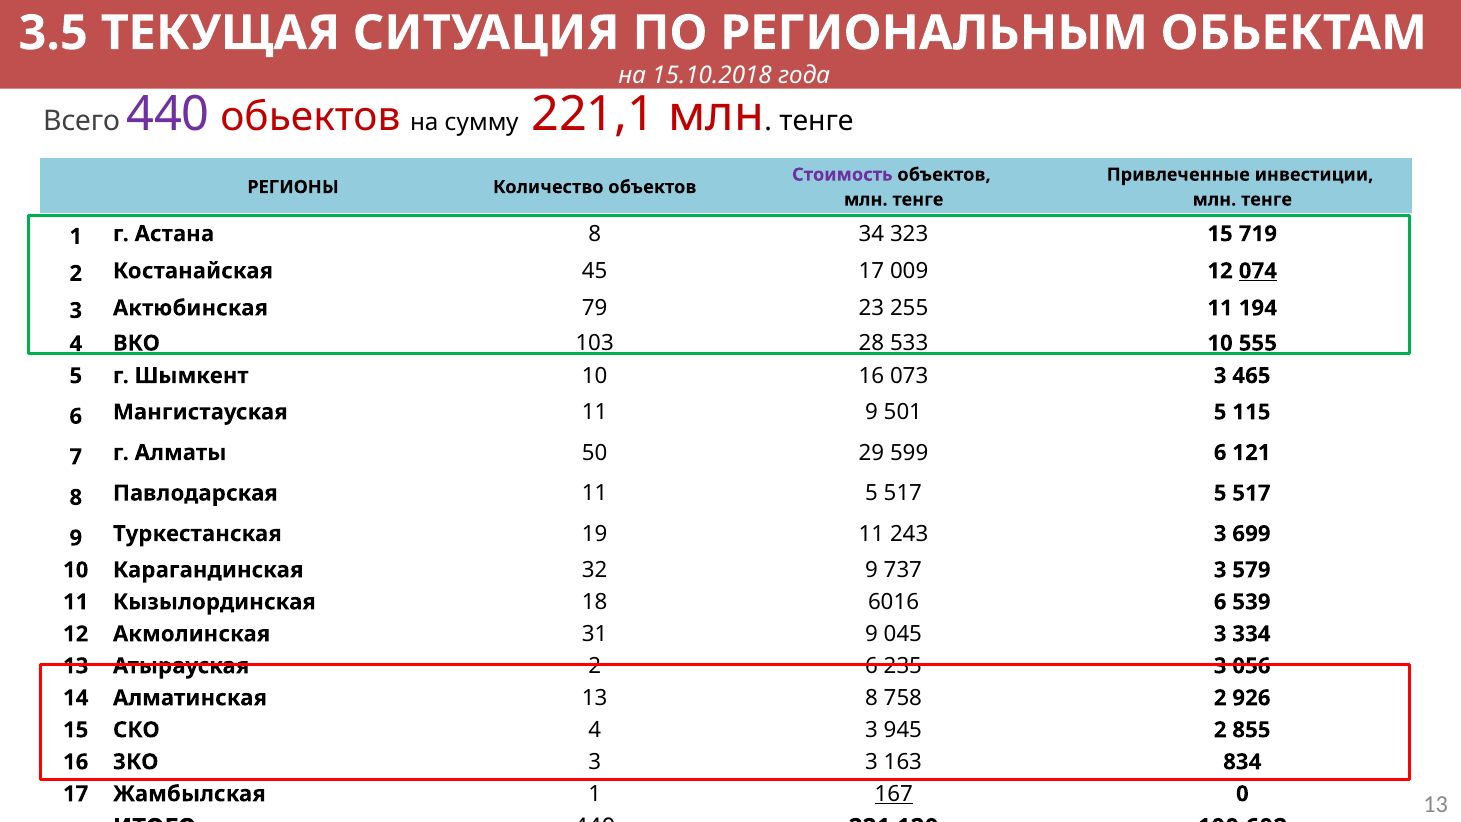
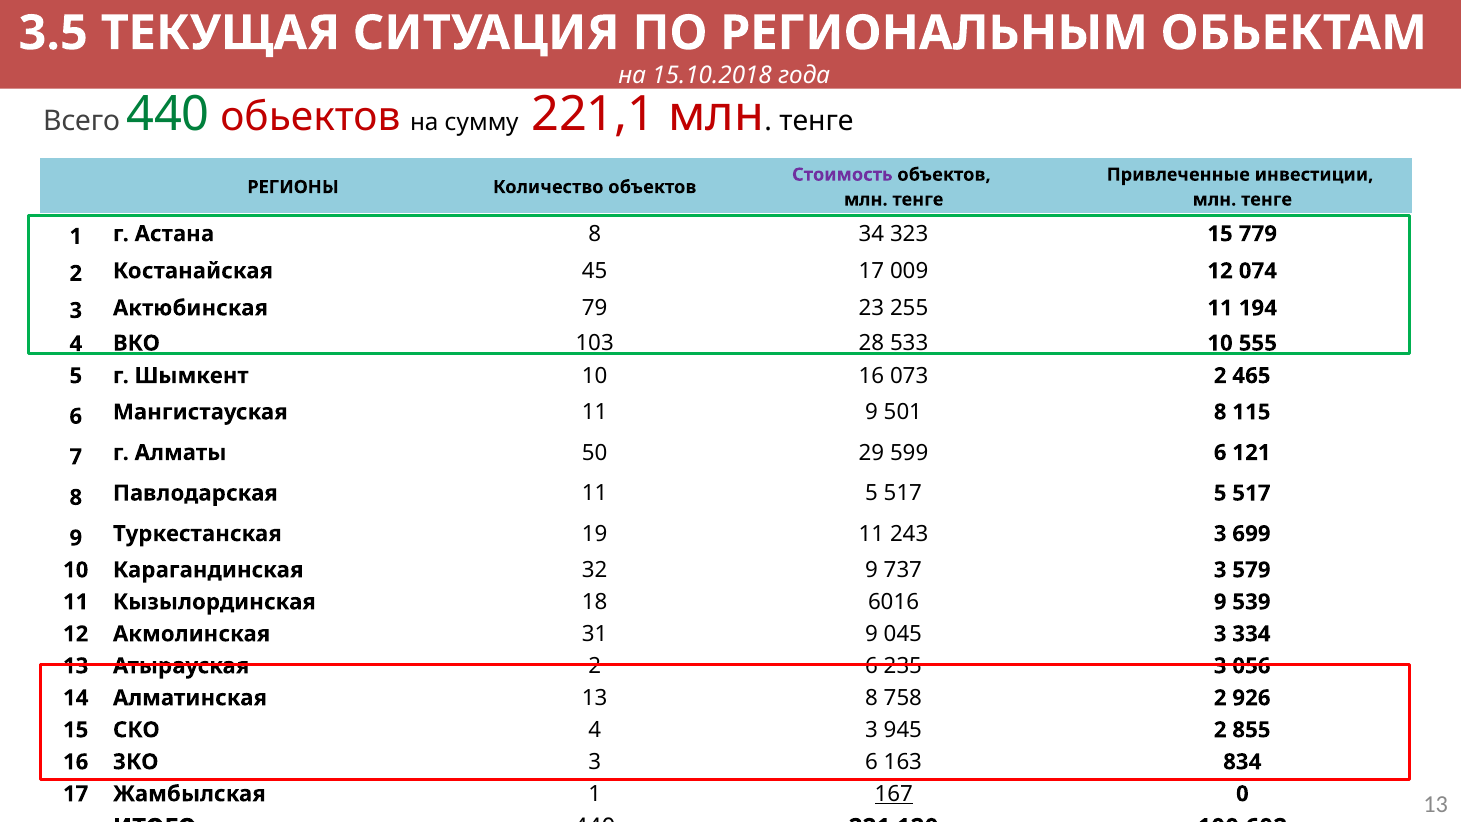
440 colour: purple -> green (168, 114)
719: 719 -> 779 (1258, 234)
074 underline: present -> none (1258, 271)
073 3: 3 -> 2 (1220, 376)
501 5: 5 -> 8 (1220, 412)
6016 6: 6 -> 9 (1220, 602)
3 3: 3 -> 6 (872, 762)
